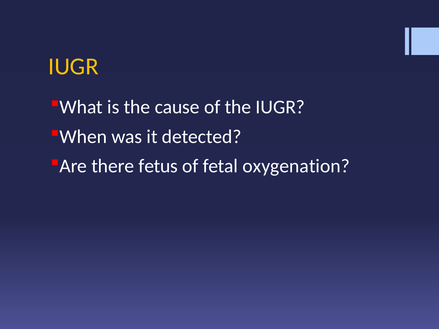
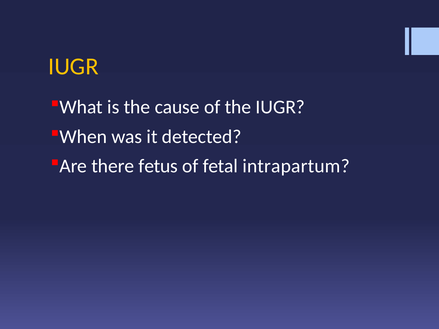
oxygenation: oxygenation -> intrapartum (296, 166)
